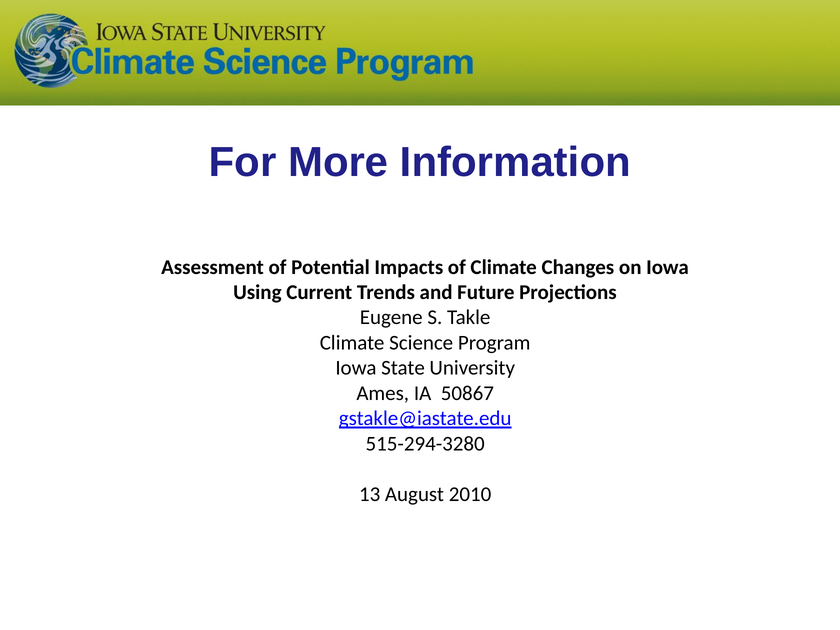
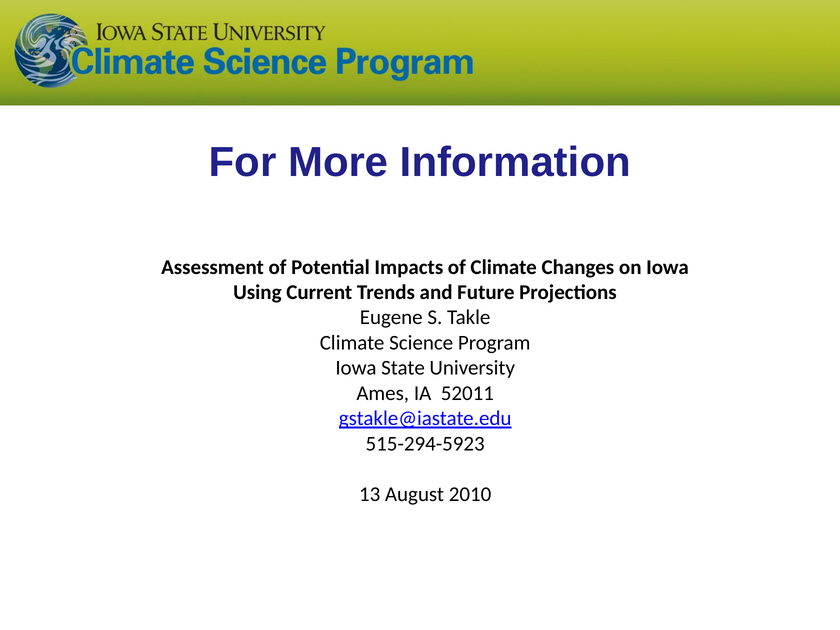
50867: 50867 -> 52011 (467, 393)
515-294-3280: 515-294-3280 -> 515-294-5923 (425, 444)
